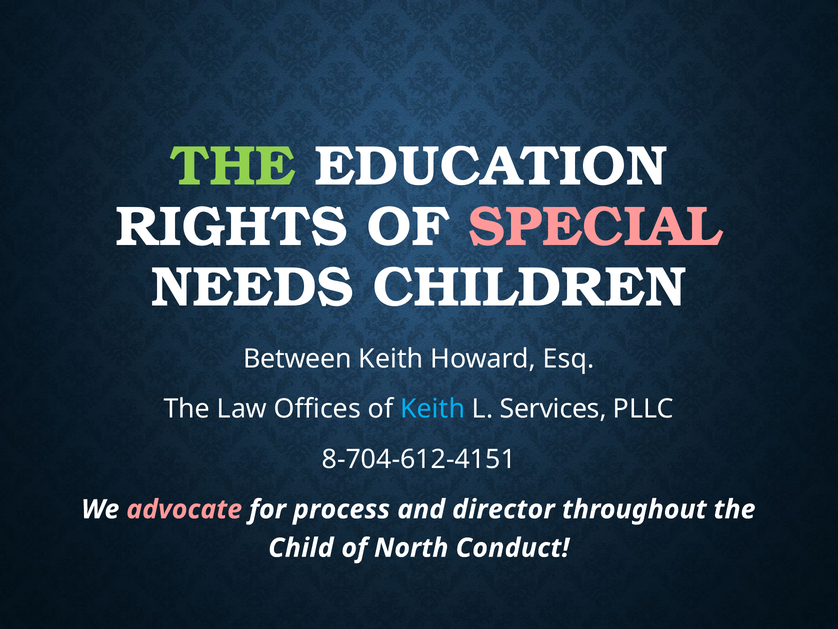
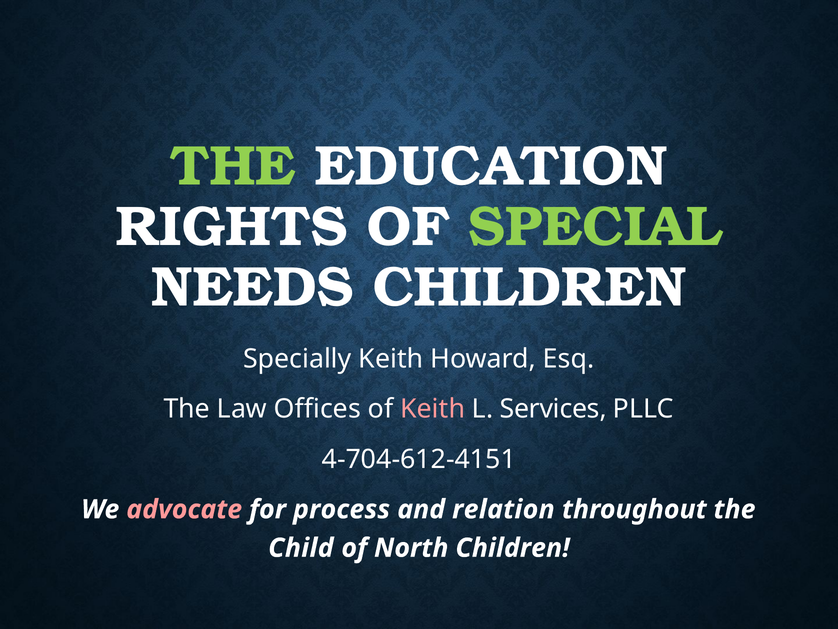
SPECIAL colour: pink -> light green (595, 227)
Between: Between -> Specially (297, 359)
Keith colour: light blue -> pink (433, 409)
8-704-612-4151: 8-704-612-4151 -> 4-704-612-4151 (419, 459)
director: director -> relation (503, 509)
North Conduct: Conduct -> Children (513, 548)
